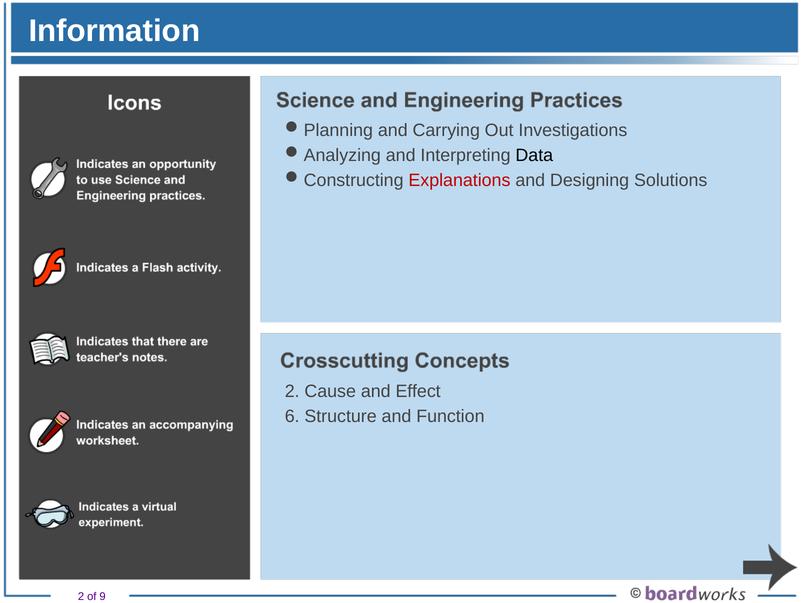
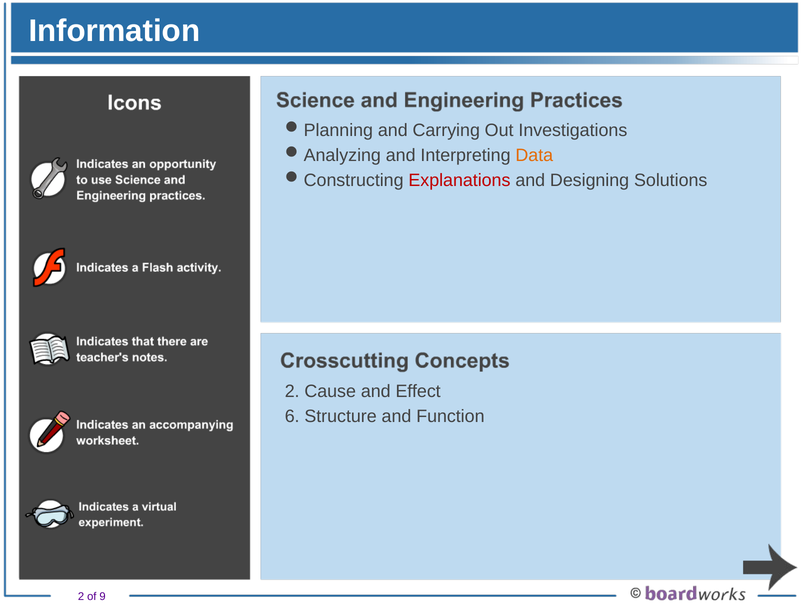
Data colour: black -> orange (534, 155)
